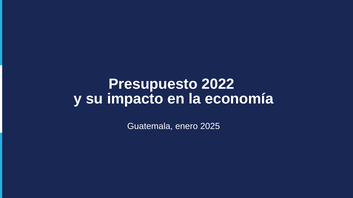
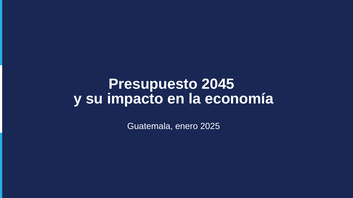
2022: 2022 -> 2045 (218, 84)
